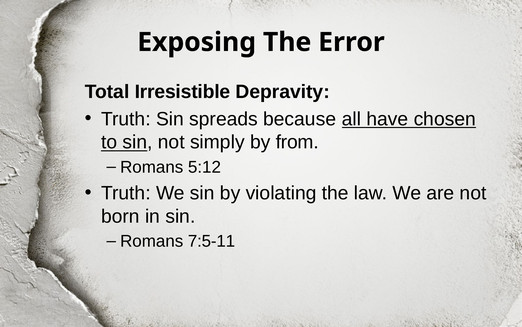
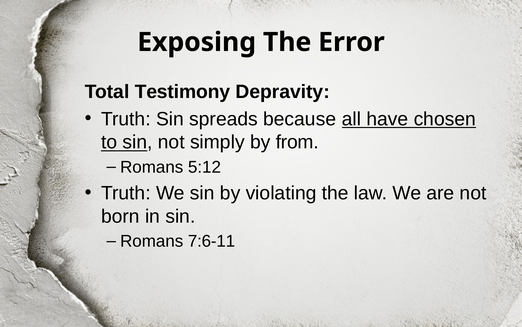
Irresistible: Irresistible -> Testimony (182, 92)
7:5-11: 7:5-11 -> 7:6-11 (211, 241)
